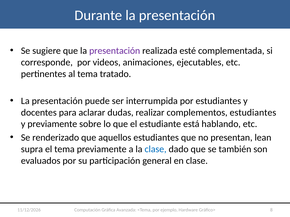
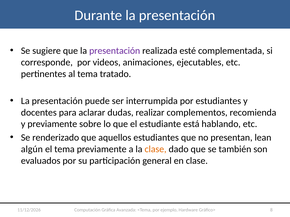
complementos estudiantes: estudiantes -> recomienda (253, 113)
supra: supra -> algún (32, 149)
clase colour: blue -> orange (156, 149)
